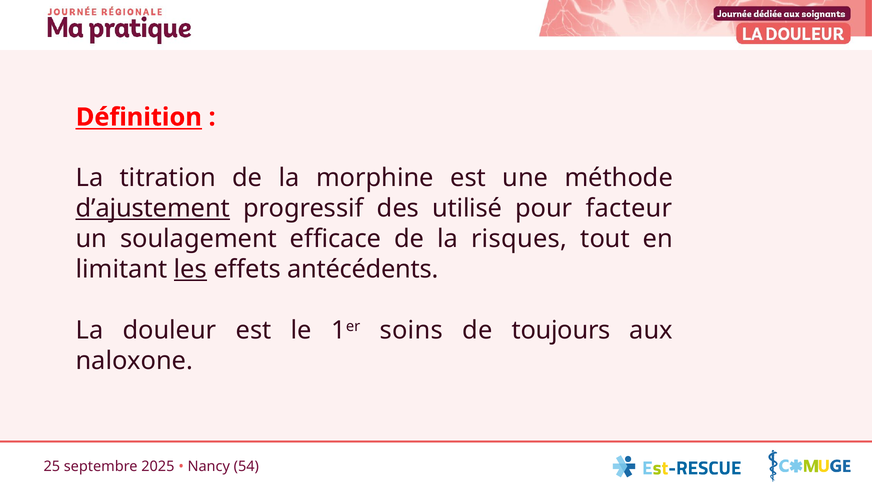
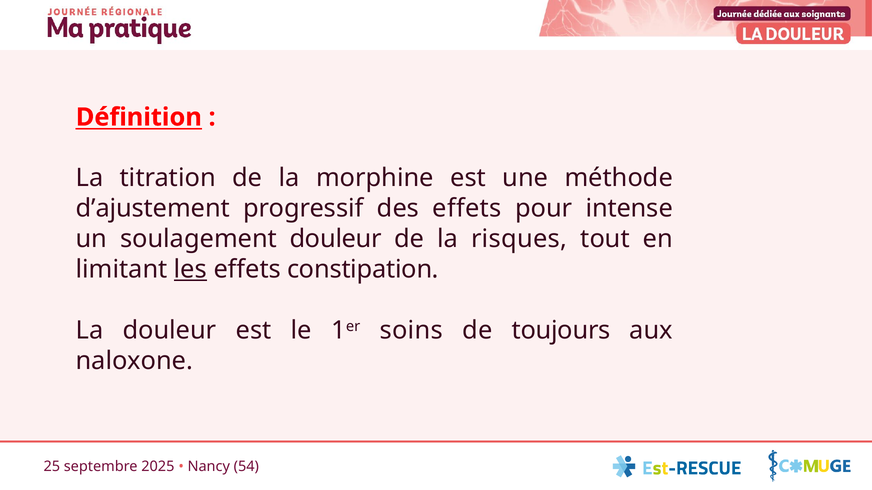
d’ajustement underline: present -> none (153, 209)
des utilisé: utilisé -> effets (467, 209)
facteur: facteur -> intense (629, 209)
soulagement efficace: efficace -> douleur (336, 239)
antécédents: antécédents -> constipation (363, 270)
